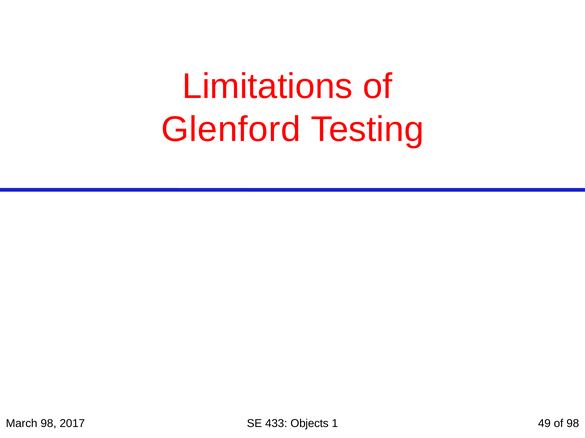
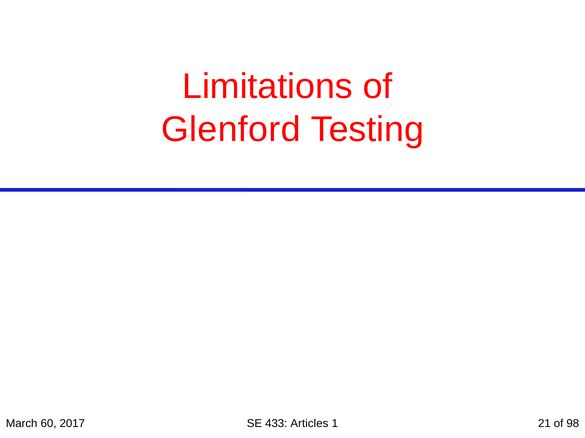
March 98: 98 -> 60 (49, 424)
Objects: Objects -> Articles (309, 424)
49: 49 -> 21 (544, 424)
